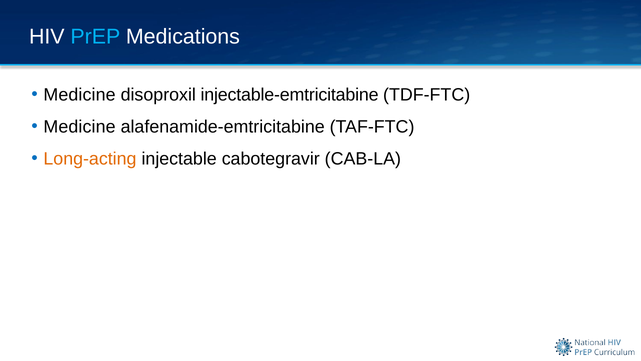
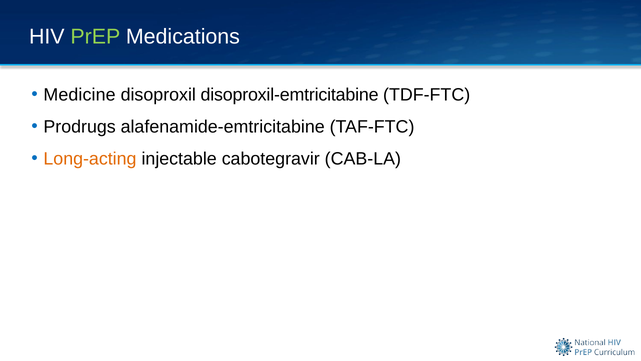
PrEP colour: light blue -> light green (95, 36)
injectable-emtricitabine: injectable-emtricitabine -> disoproxil-emtricitabine (290, 95)
Medicine: Medicine -> Prodrugs (80, 127)
